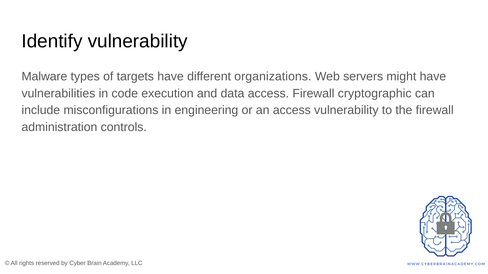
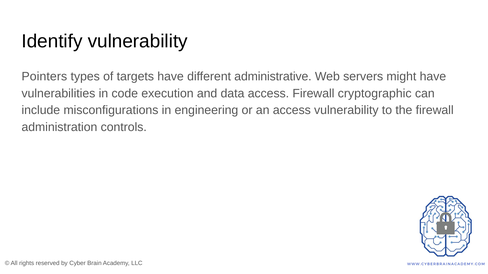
Malware: Malware -> Pointers (44, 77)
organizations: organizations -> administrative (273, 77)
